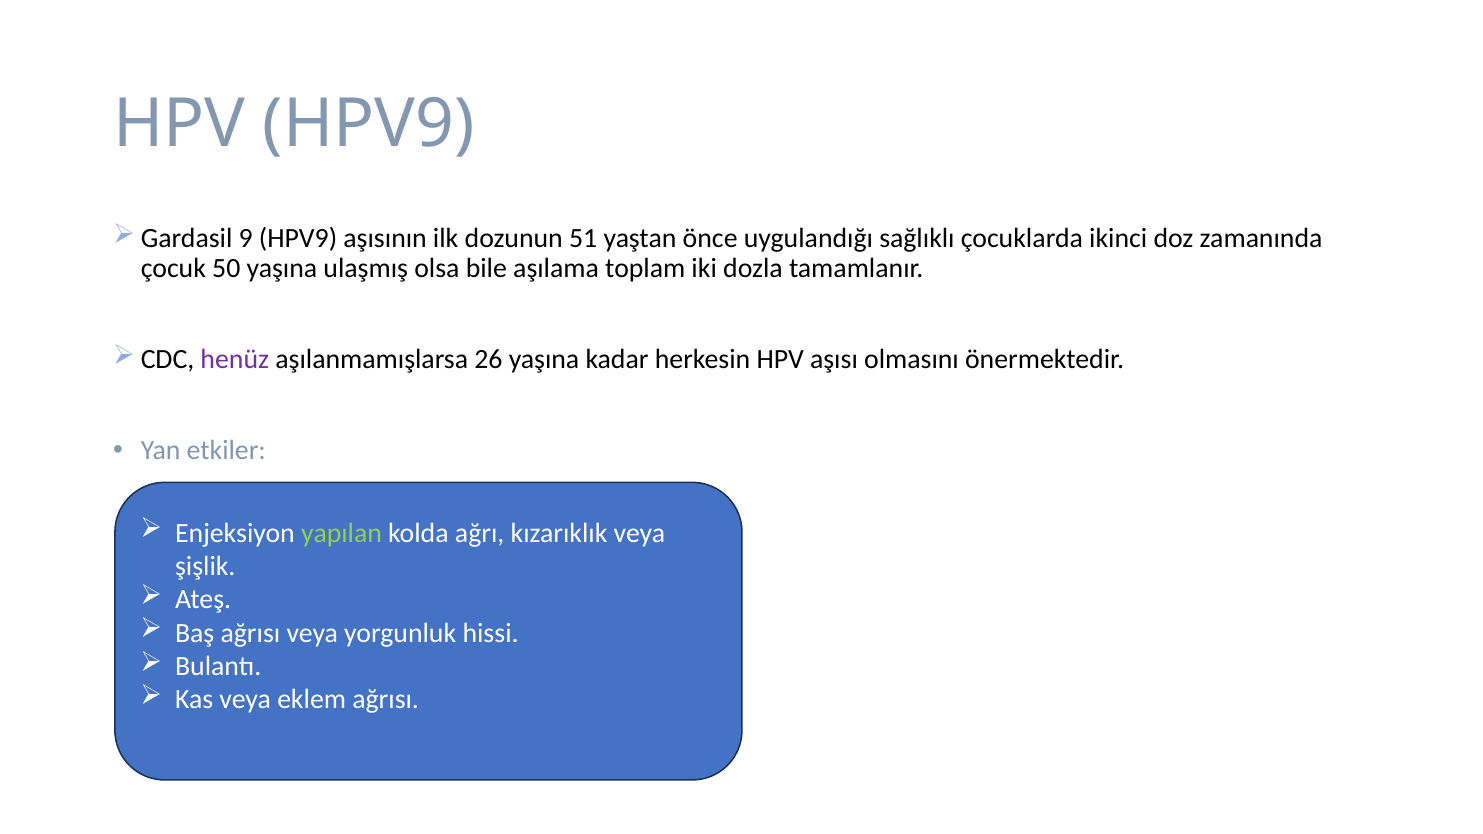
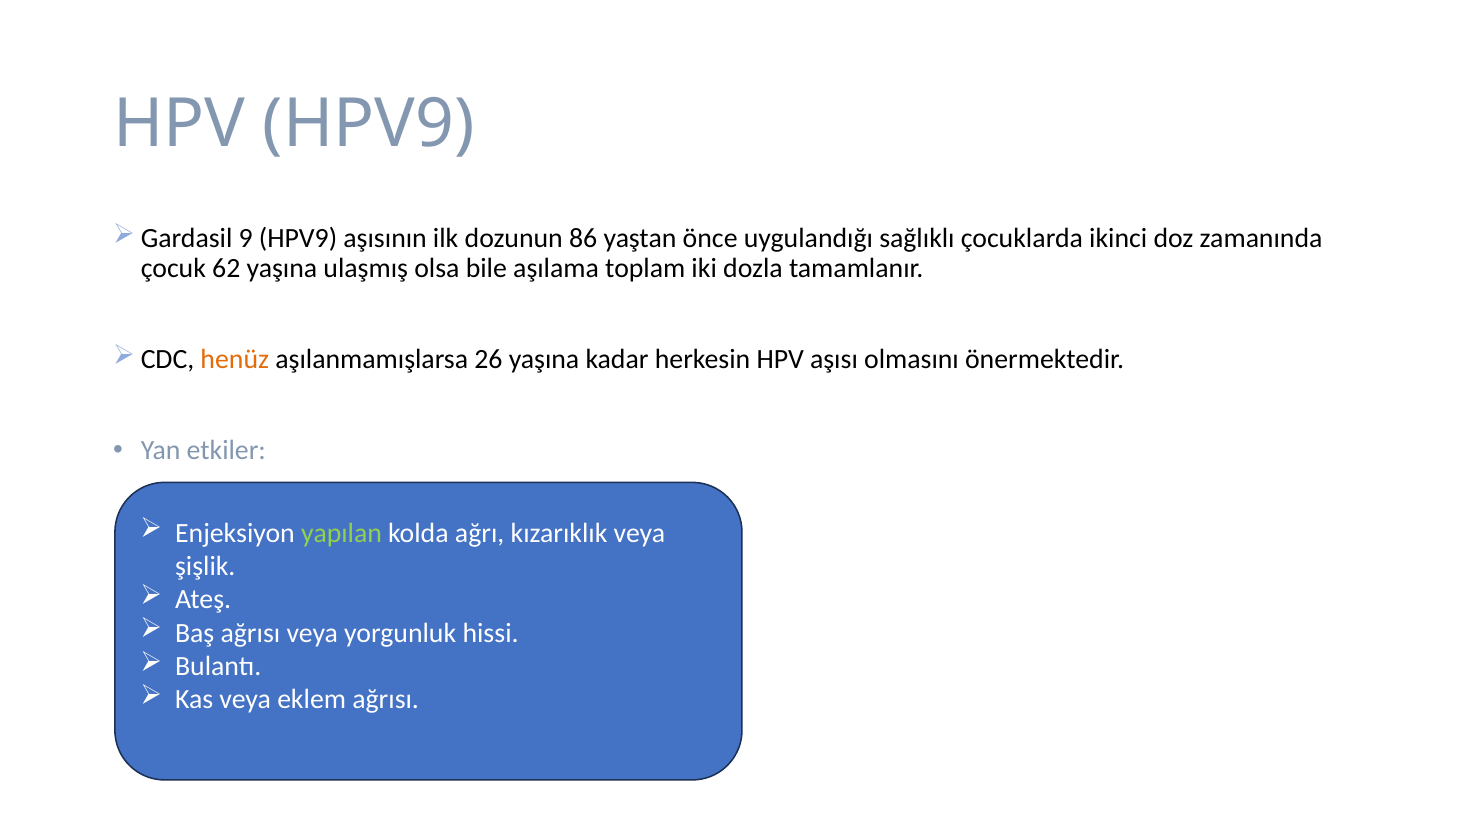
51: 51 -> 86 (583, 238)
50: 50 -> 62 (226, 268)
henüz colour: purple -> orange (235, 359)
